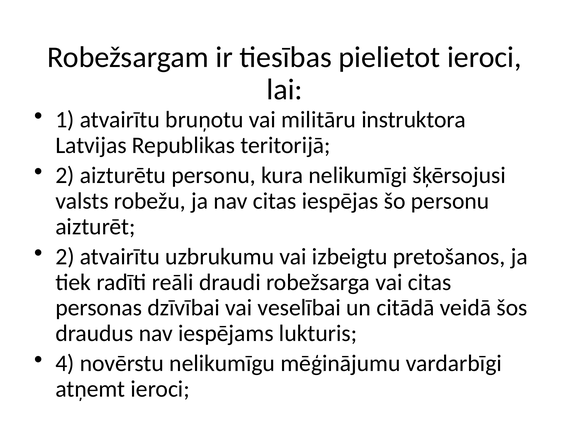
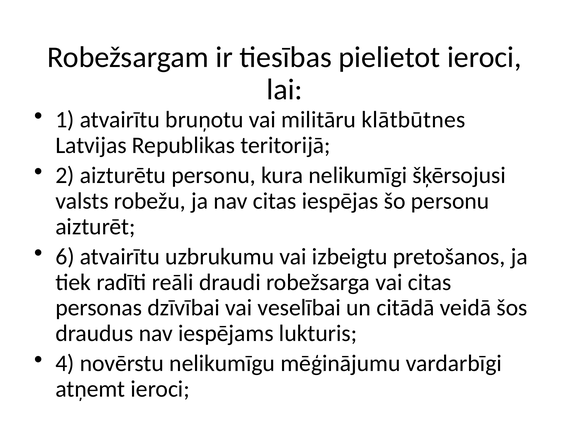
instruktora: instruktora -> klātbūtnes (413, 120)
2: 2 -> 6 (65, 257)
